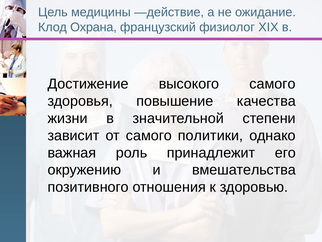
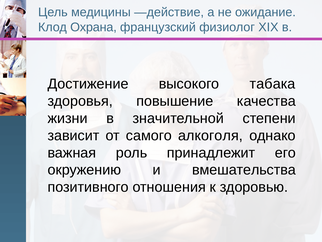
высокого самого: самого -> табака (272, 84)
политики: политики -> алкоголя (210, 135)
